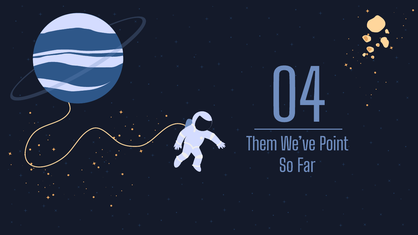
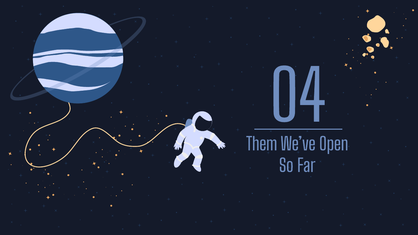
Point: Point -> Open (334, 144)
